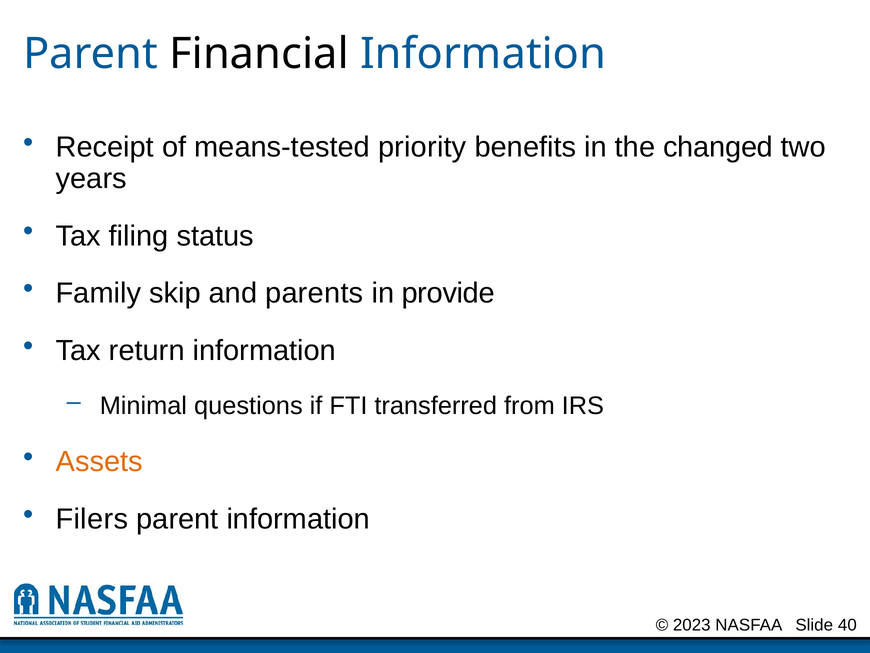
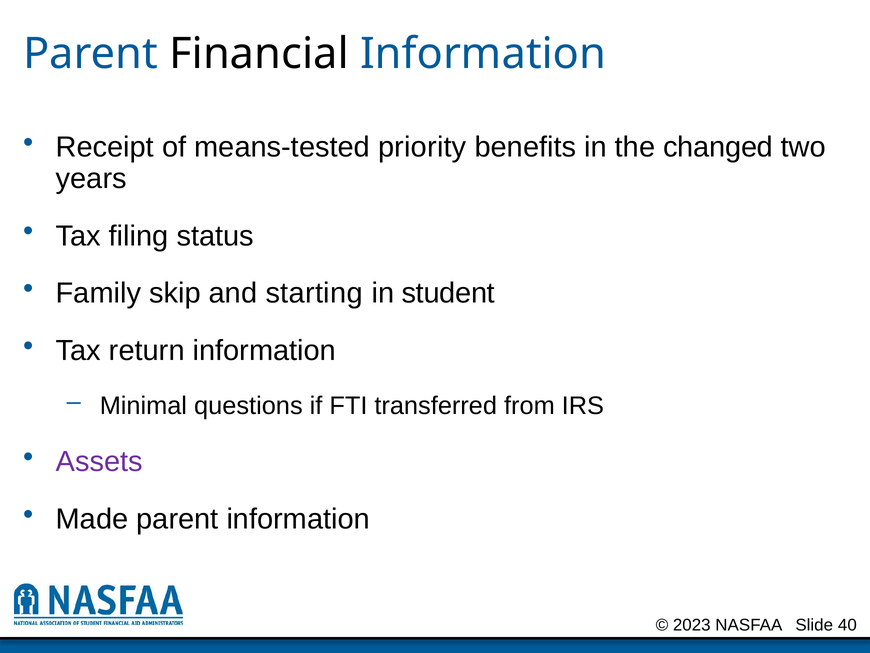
parents: parents -> starting (314, 293)
provide: provide -> student (448, 293)
Assets colour: orange -> purple (99, 461)
Filers: Filers -> Made (92, 519)
